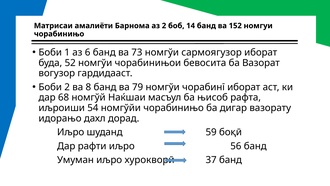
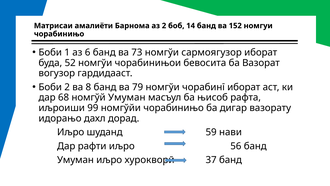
номгўй Наќшаи: Наќшаи -> Умуман (127, 97)
54: 54 -> 99 (93, 108)
боқӣ: боқӣ -> нави (230, 132)
